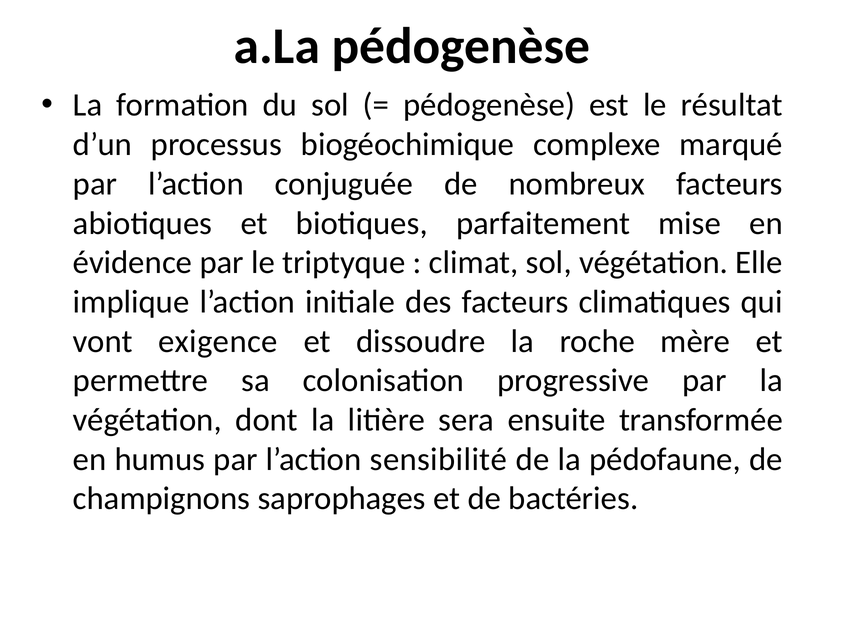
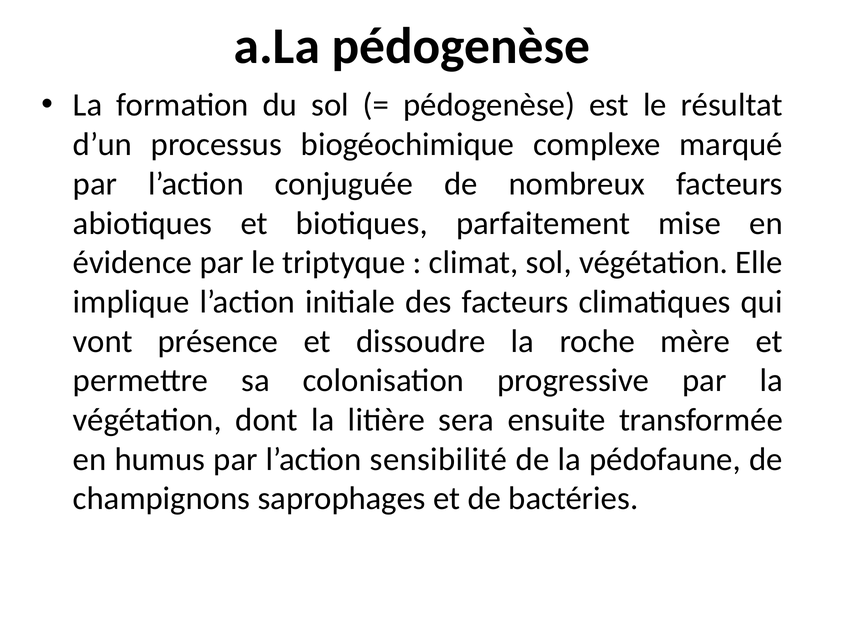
exigence: exigence -> présence (218, 341)
